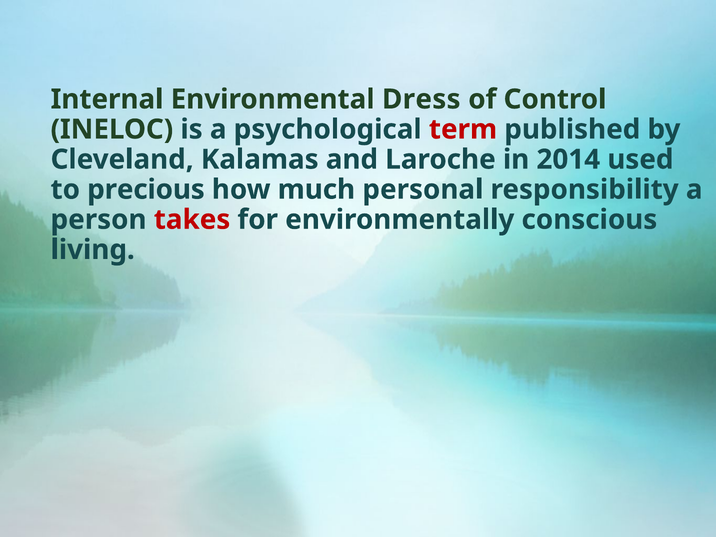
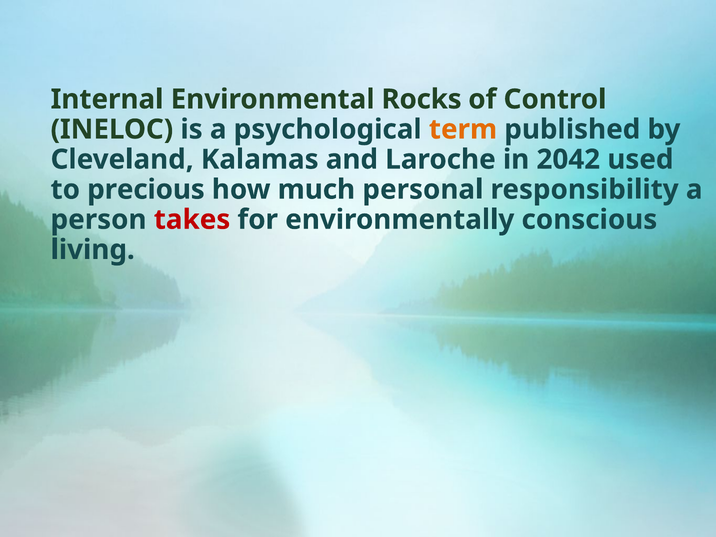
Dress: Dress -> Rocks (422, 99)
term colour: red -> orange (463, 129)
2014: 2014 -> 2042 (568, 159)
